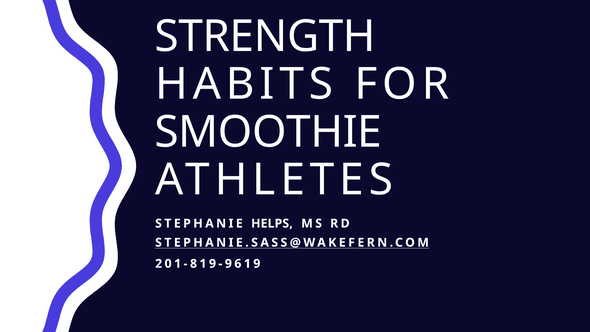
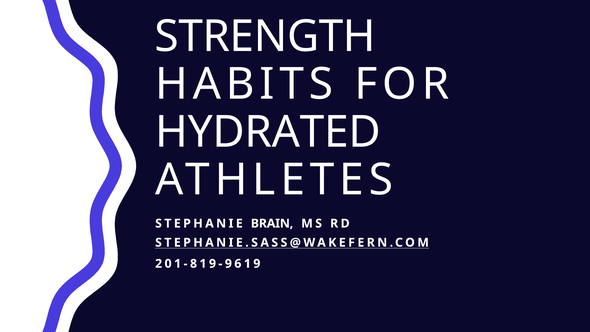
SMOOTHIE: SMOOTHIE -> HYDRATED (268, 132)
HELPS: HELPS -> BRAIN (272, 223)
